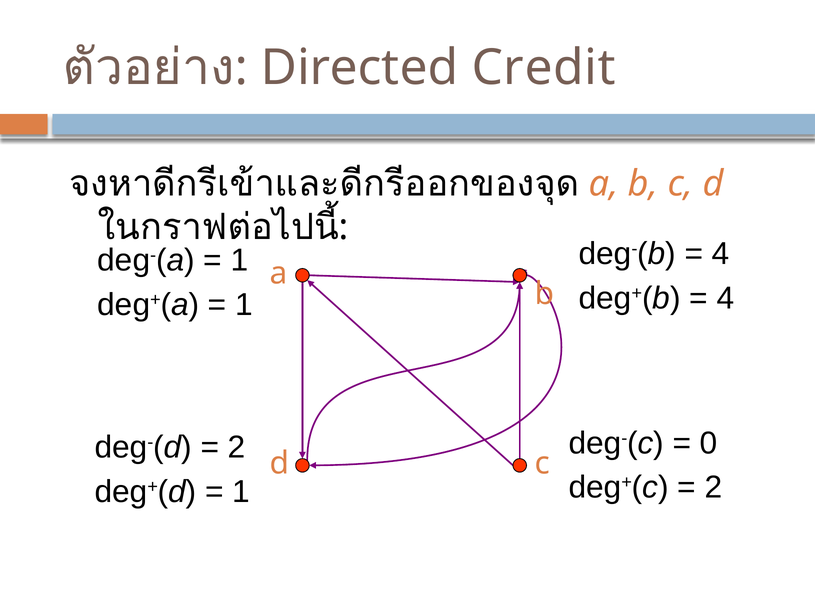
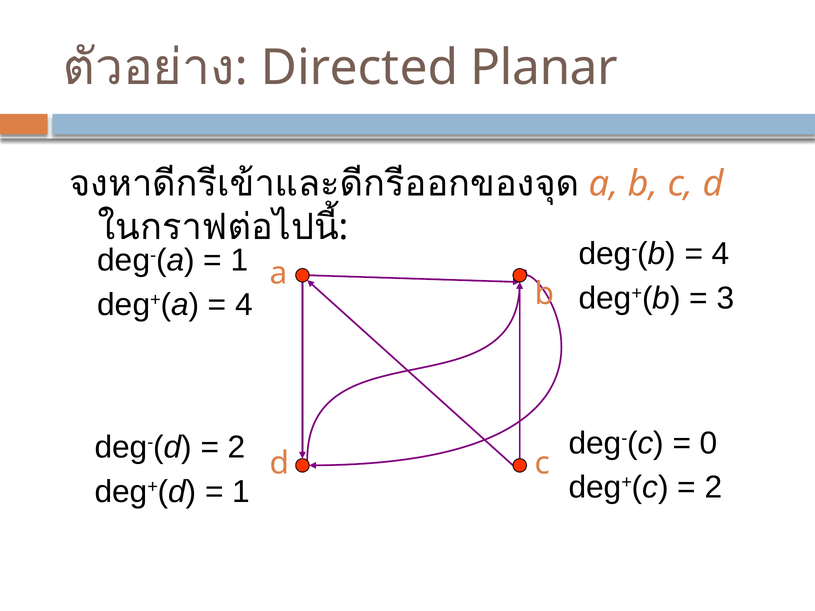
Credit: Credit -> Planar (544, 68)
4: 4 -> 3 (725, 298)
1: 1 -> 4 (244, 305)
